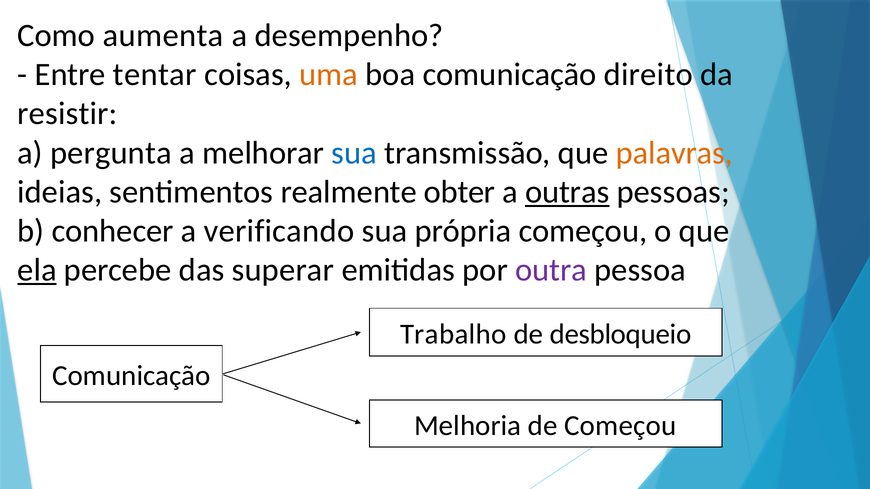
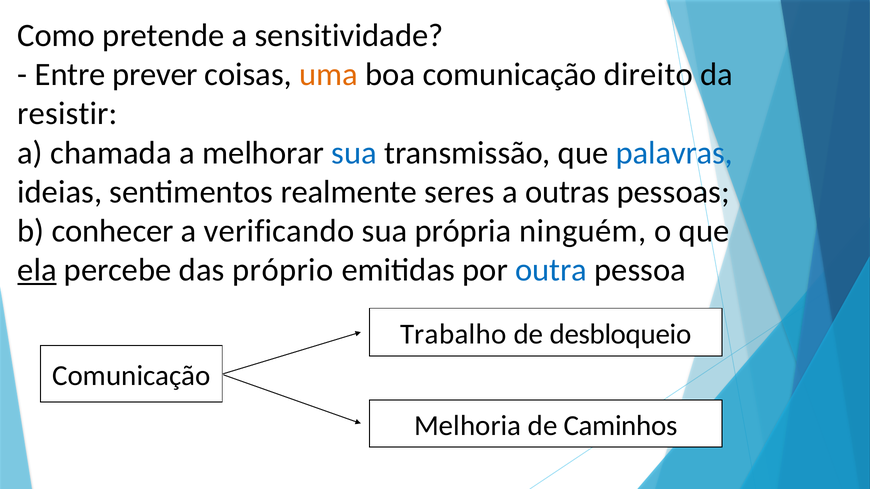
aumenta: aumenta -> pretende (163, 35)
desempenho: desempenho -> sensitividade (349, 35)
tentar: tentar -> prever (155, 75)
pergunta: pergunta -> chamada (111, 153)
palavras colour: orange -> blue (674, 153)
obter: obter -> seres (459, 192)
outras underline: present -> none (567, 192)
própria começou: começou -> ninguém (583, 231)
superar: superar -> próprio (283, 270)
outra colour: purple -> blue (551, 270)
de Começou: Começou -> Caminhos (621, 426)
